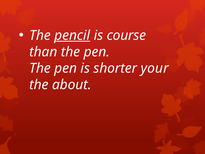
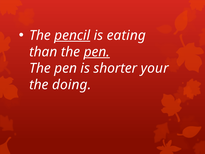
course: course -> eating (126, 35)
pen underline: none -> present (97, 52)
about: about -> doing (72, 85)
